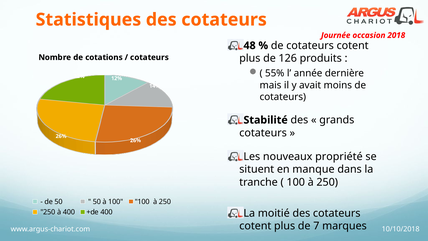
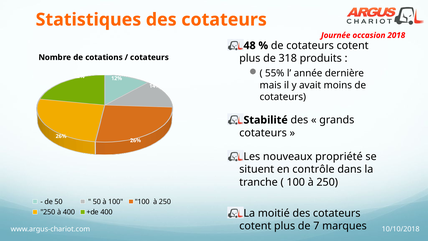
126: 126 -> 318 (288, 58)
manque: manque -> contrôle (313, 169)
